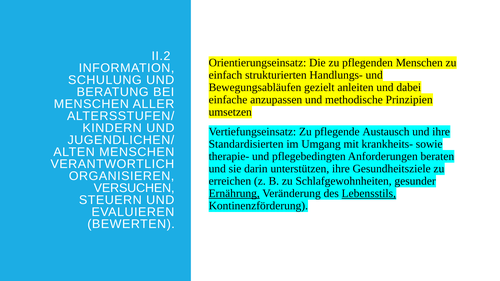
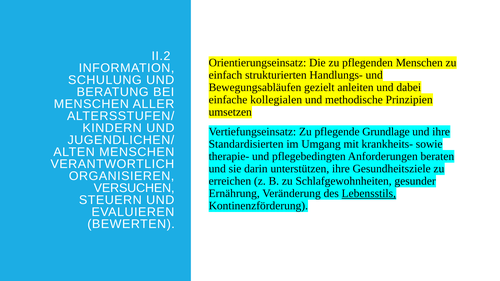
anzupassen: anzupassen -> kollegialen (276, 100)
Austausch: Austausch -> Grundlage (386, 132)
Ernährung underline: present -> none (234, 194)
